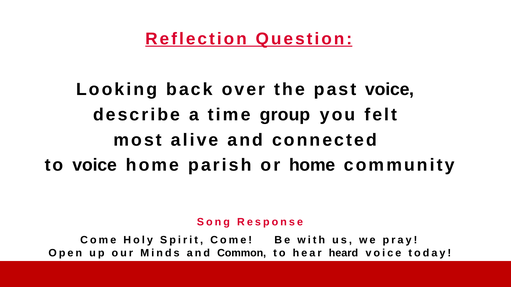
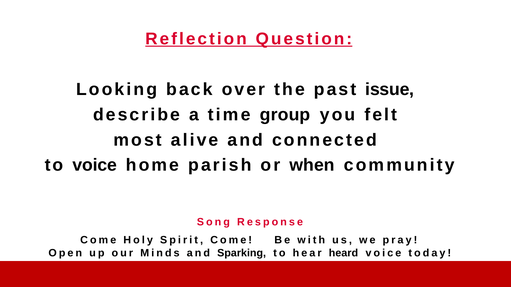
past voice: voice -> issue (390, 90)
or home: home -> when (312, 165)
Common: Common -> Sparking (242, 253)
